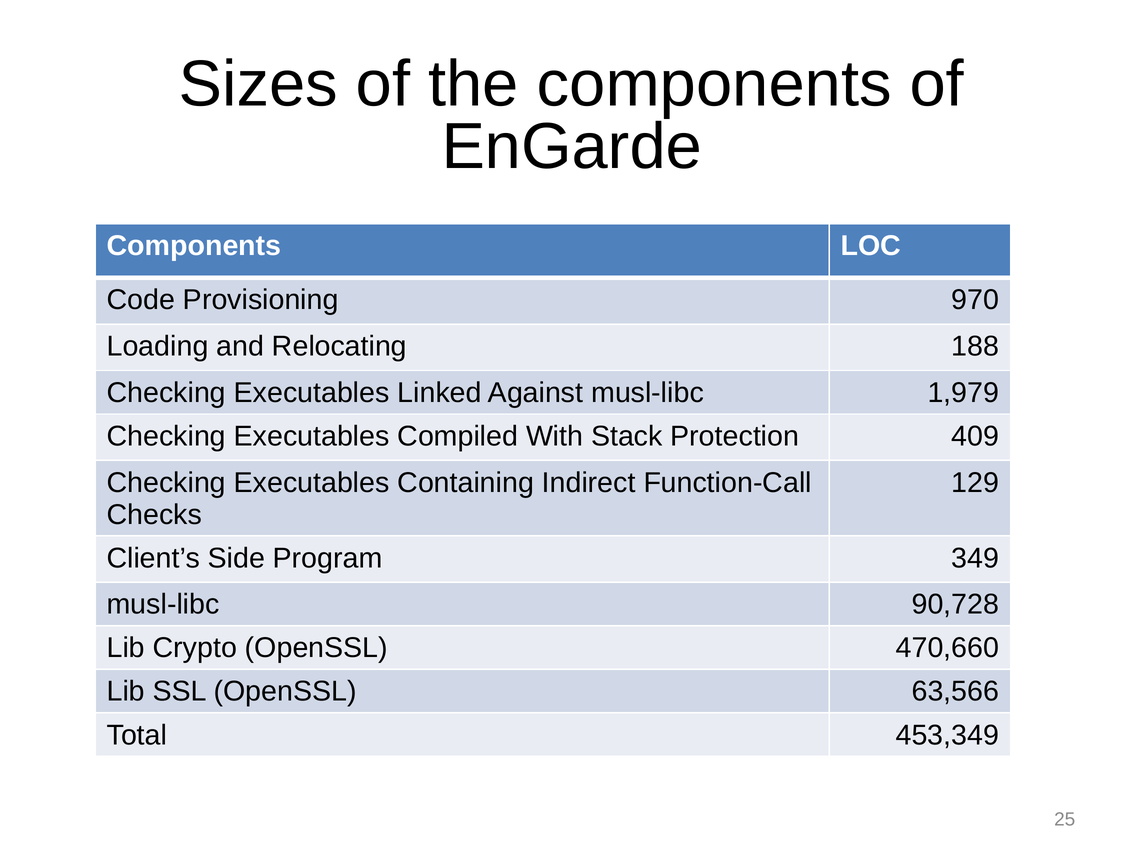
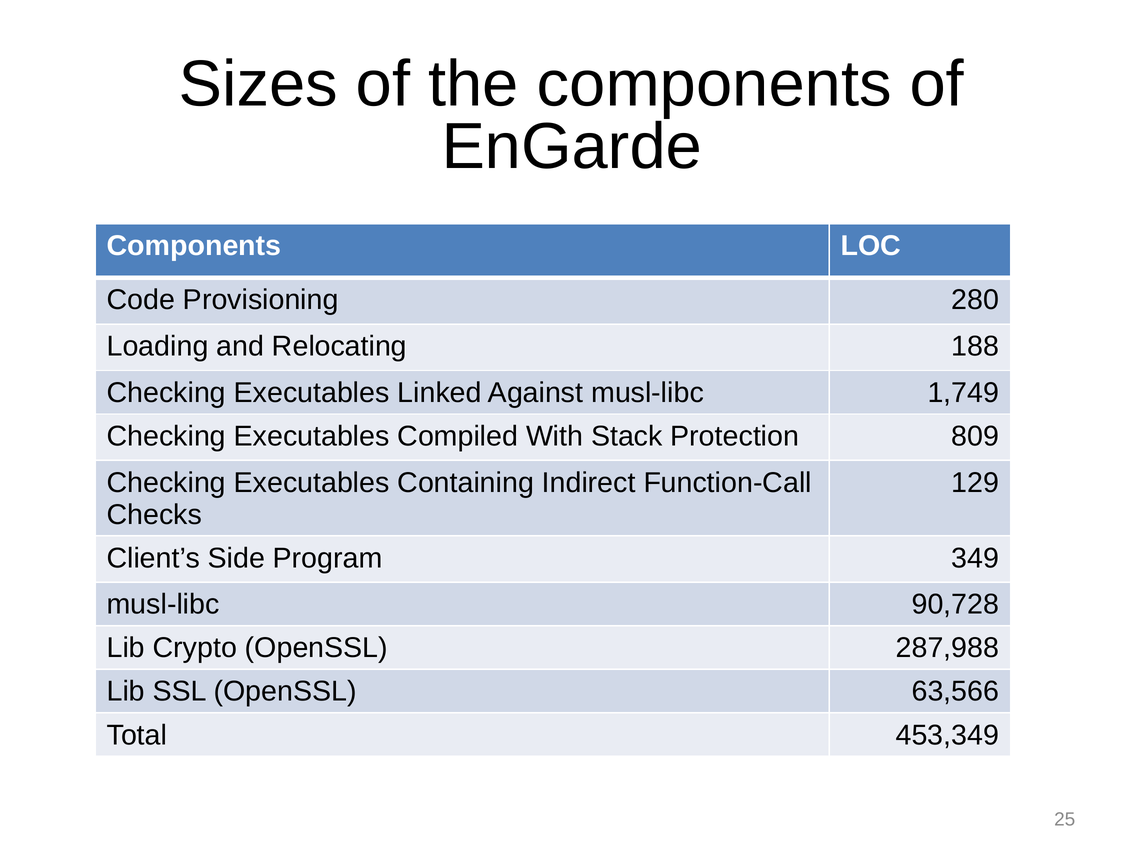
970: 970 -> 280 (975, 300)
1,979: 1,979 -> 1,749 (963, 393)
409: 409 -> 809 (975, 436)
470,660: 470,660 -> 287,988 (947, 648)
